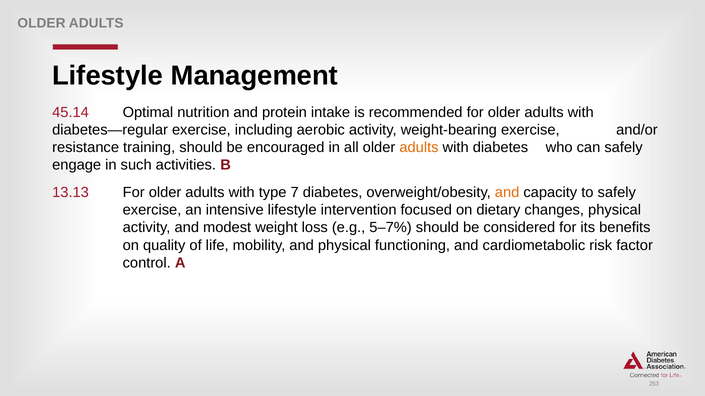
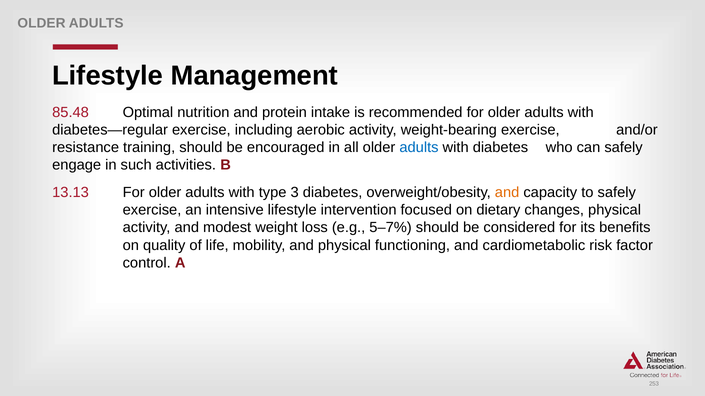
45.14: 45.14 -> 85.48 (71, 112)
adults colour: orange -> blue (419, 148)
7: 7 -> 3 (295, 193)
